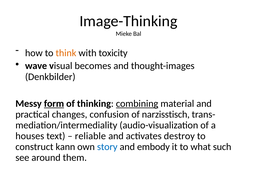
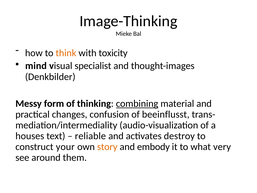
wave: wave -> mind (36, 66)
becomes: becomes -> specialist (93, 66)
form underline: present -> none (54, 104)
narzisstisch: narzisstisch -> beeinflusst (166, 114)
kann: kann -> your (65, 147)
story colour: blue -> orange (107, 147)
such: such -> very (222, 147)
